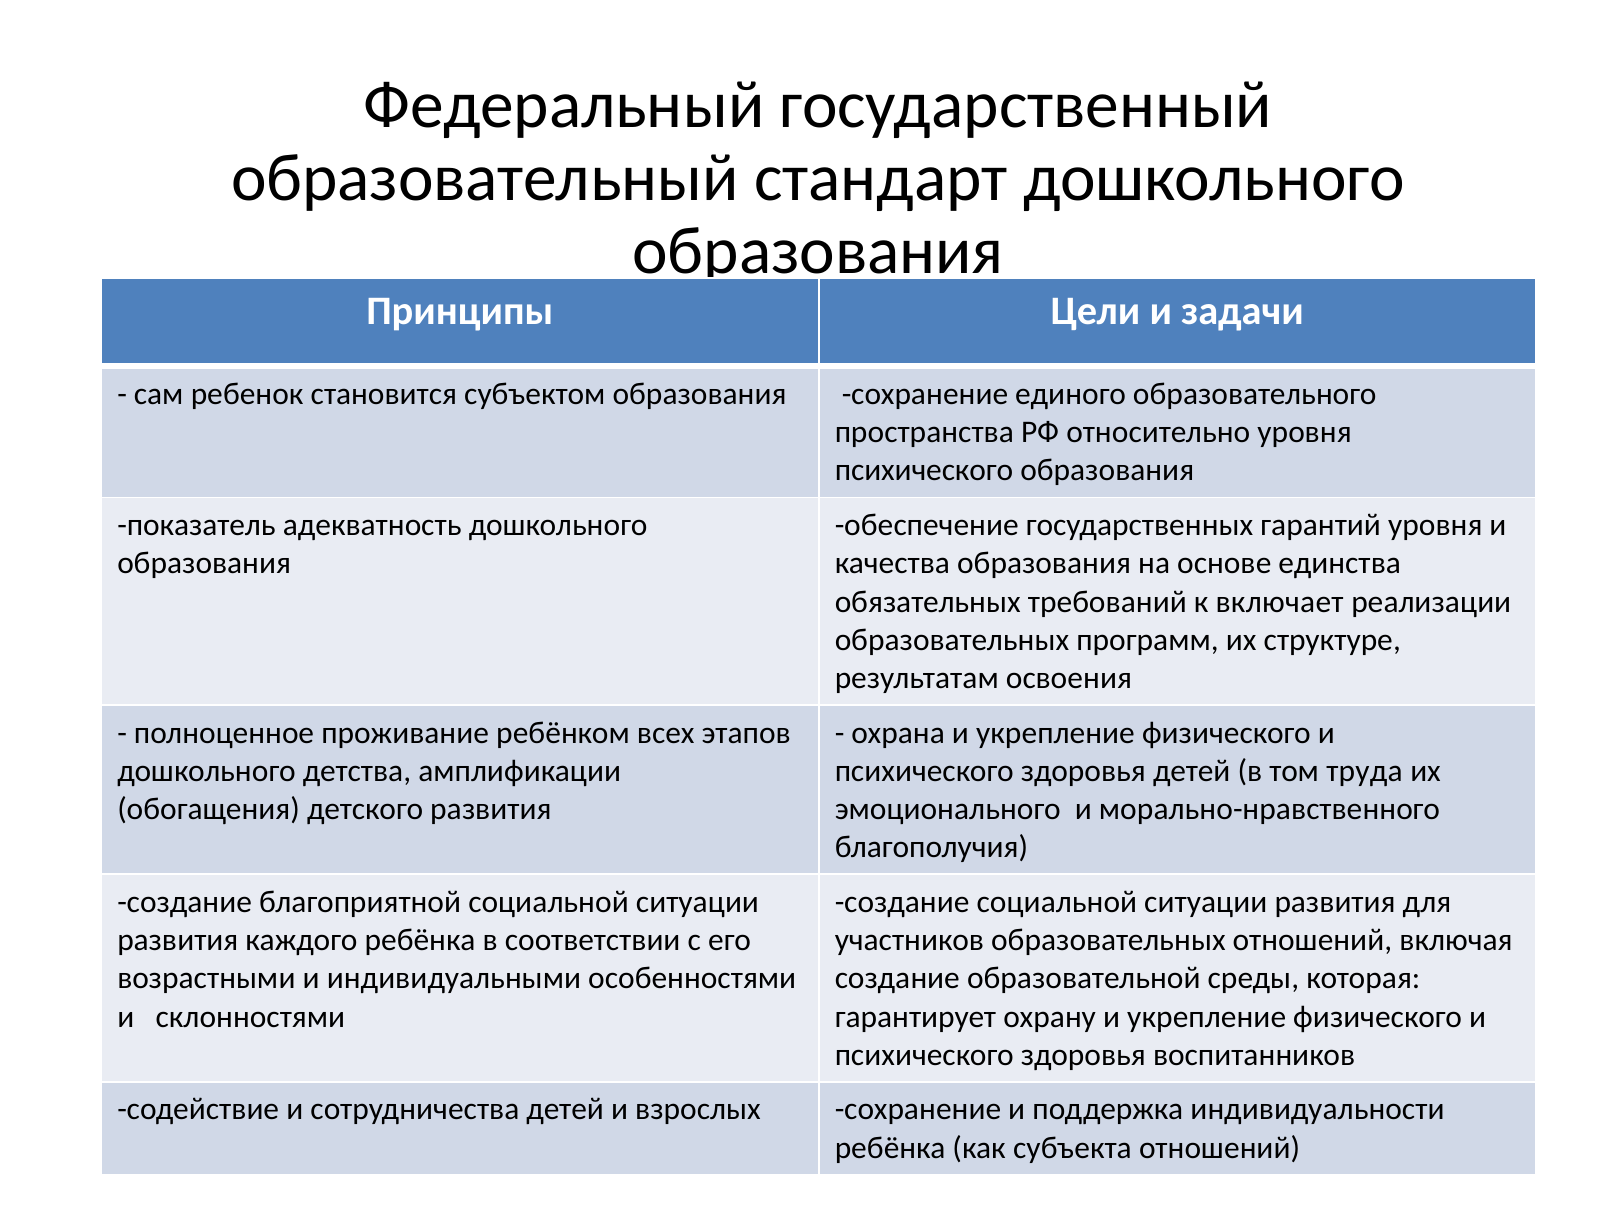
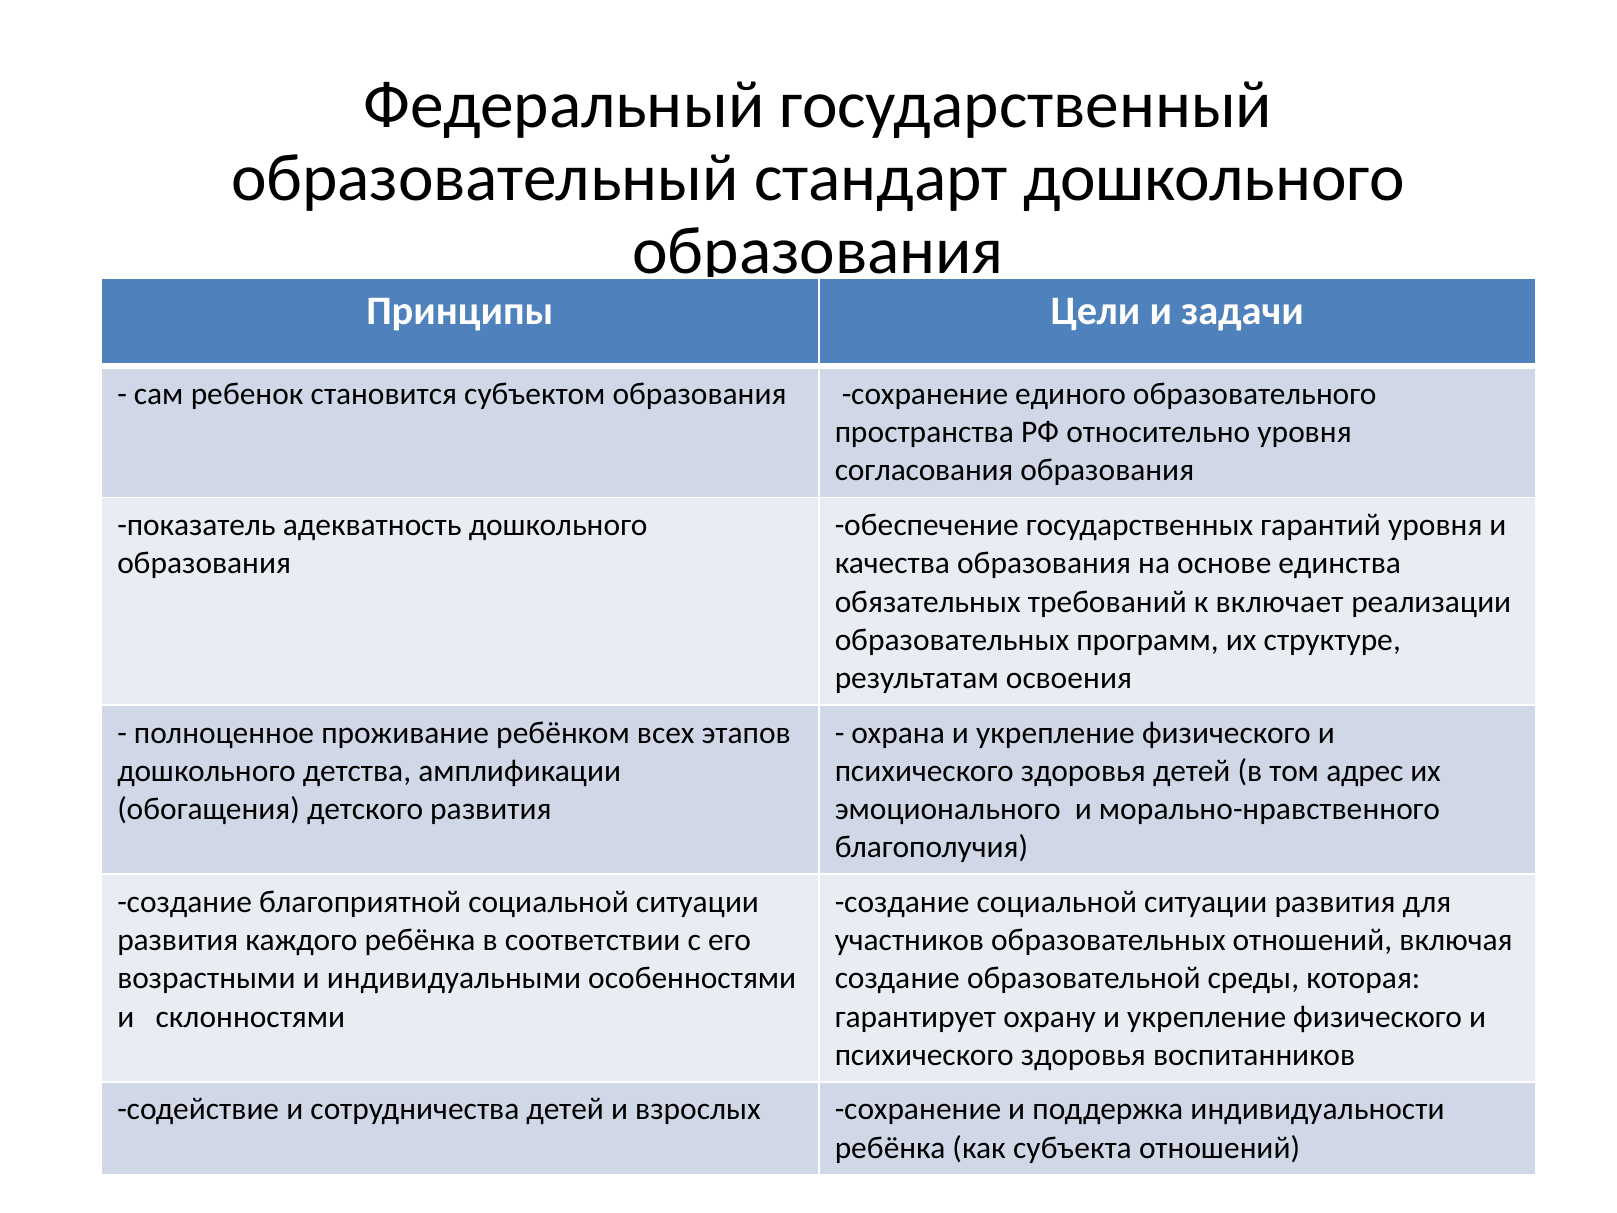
психического: психического -> согласования (924, 471)
труда: труда -> адрес (1365, 771)
